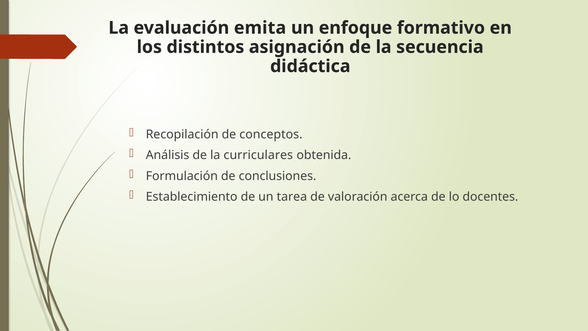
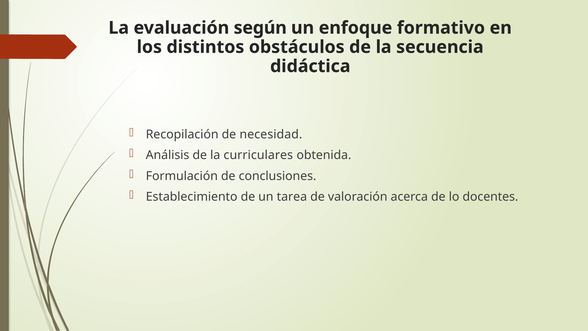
emita: emita -> según (260, 28)
asignación: asignación -> obstáculos (297, 47)
conceptos: conceptos -> necesidad (271, 134)
